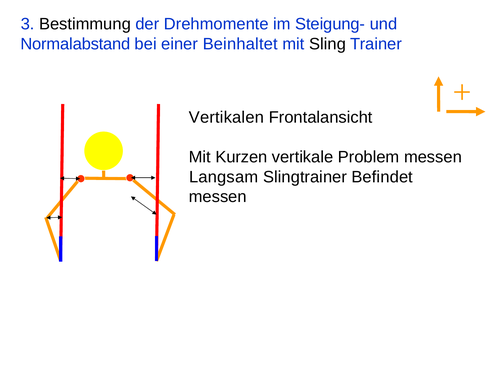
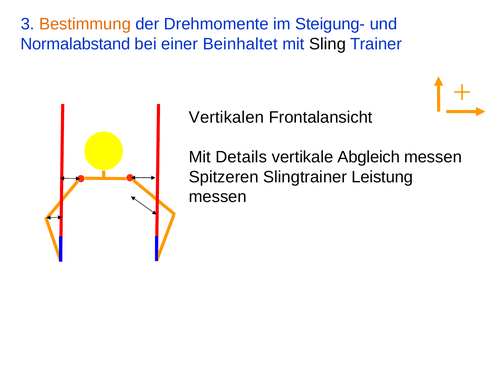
Bestimmung colour: black -> orange (85, 24)
Kurzen: Kurzen -> Details (241, 157)
Problem: Problem -> Abgleich (369, 157)
Langsam: Langsam -> Spitzeren (224, 177)
Befindet: Befindet -> Leistung (382, 177)
